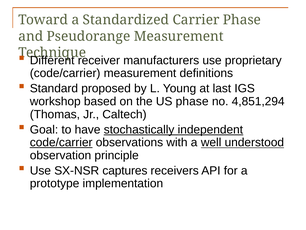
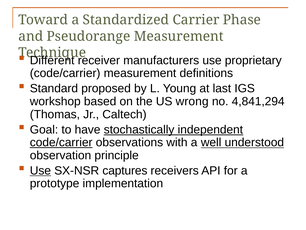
US phase: phase -> wrong (192, 101)
4,851,294: 4,851,294 -> 4,841,294 (258, 101)
Use underline: none -> present (40, 170)
